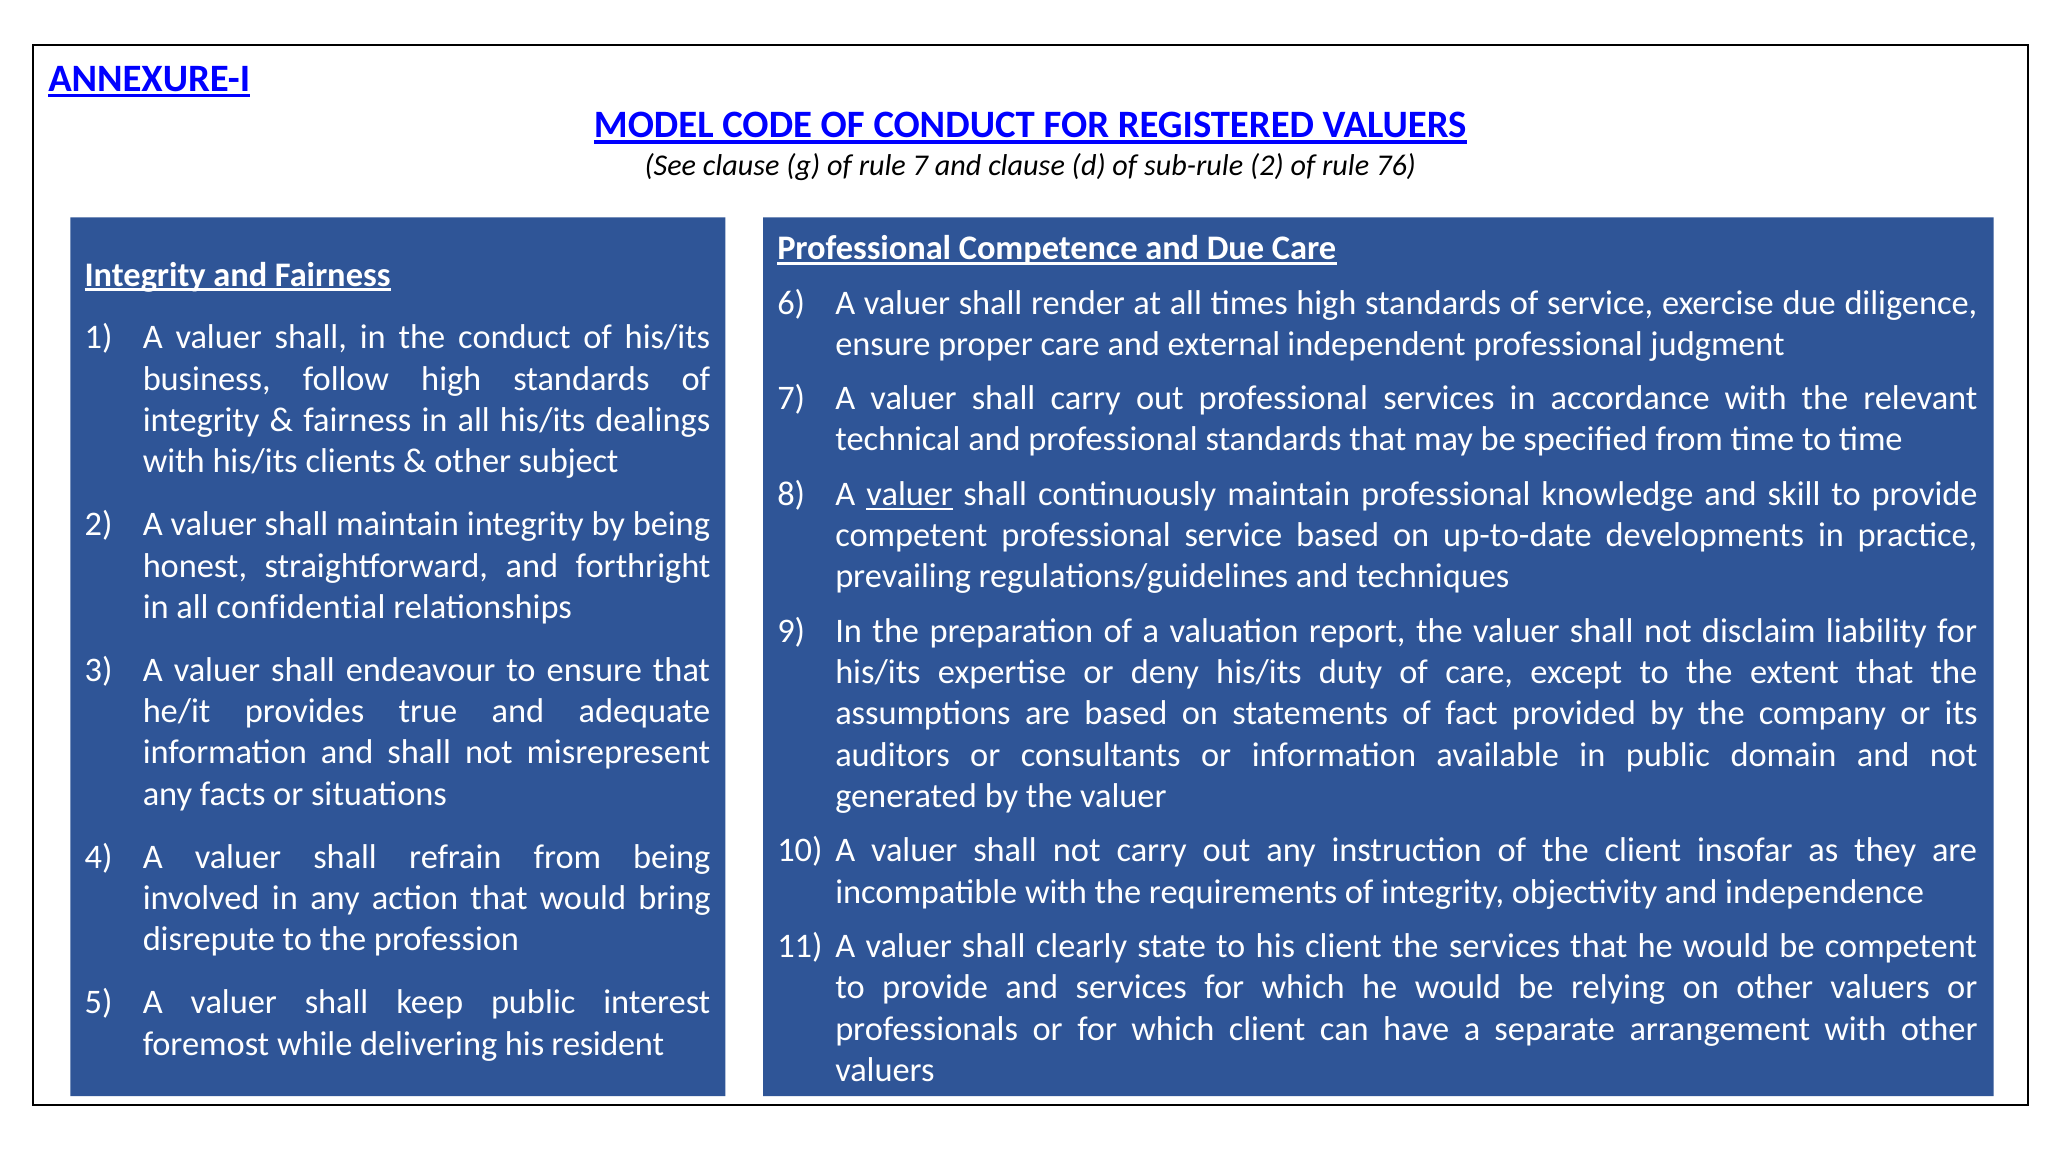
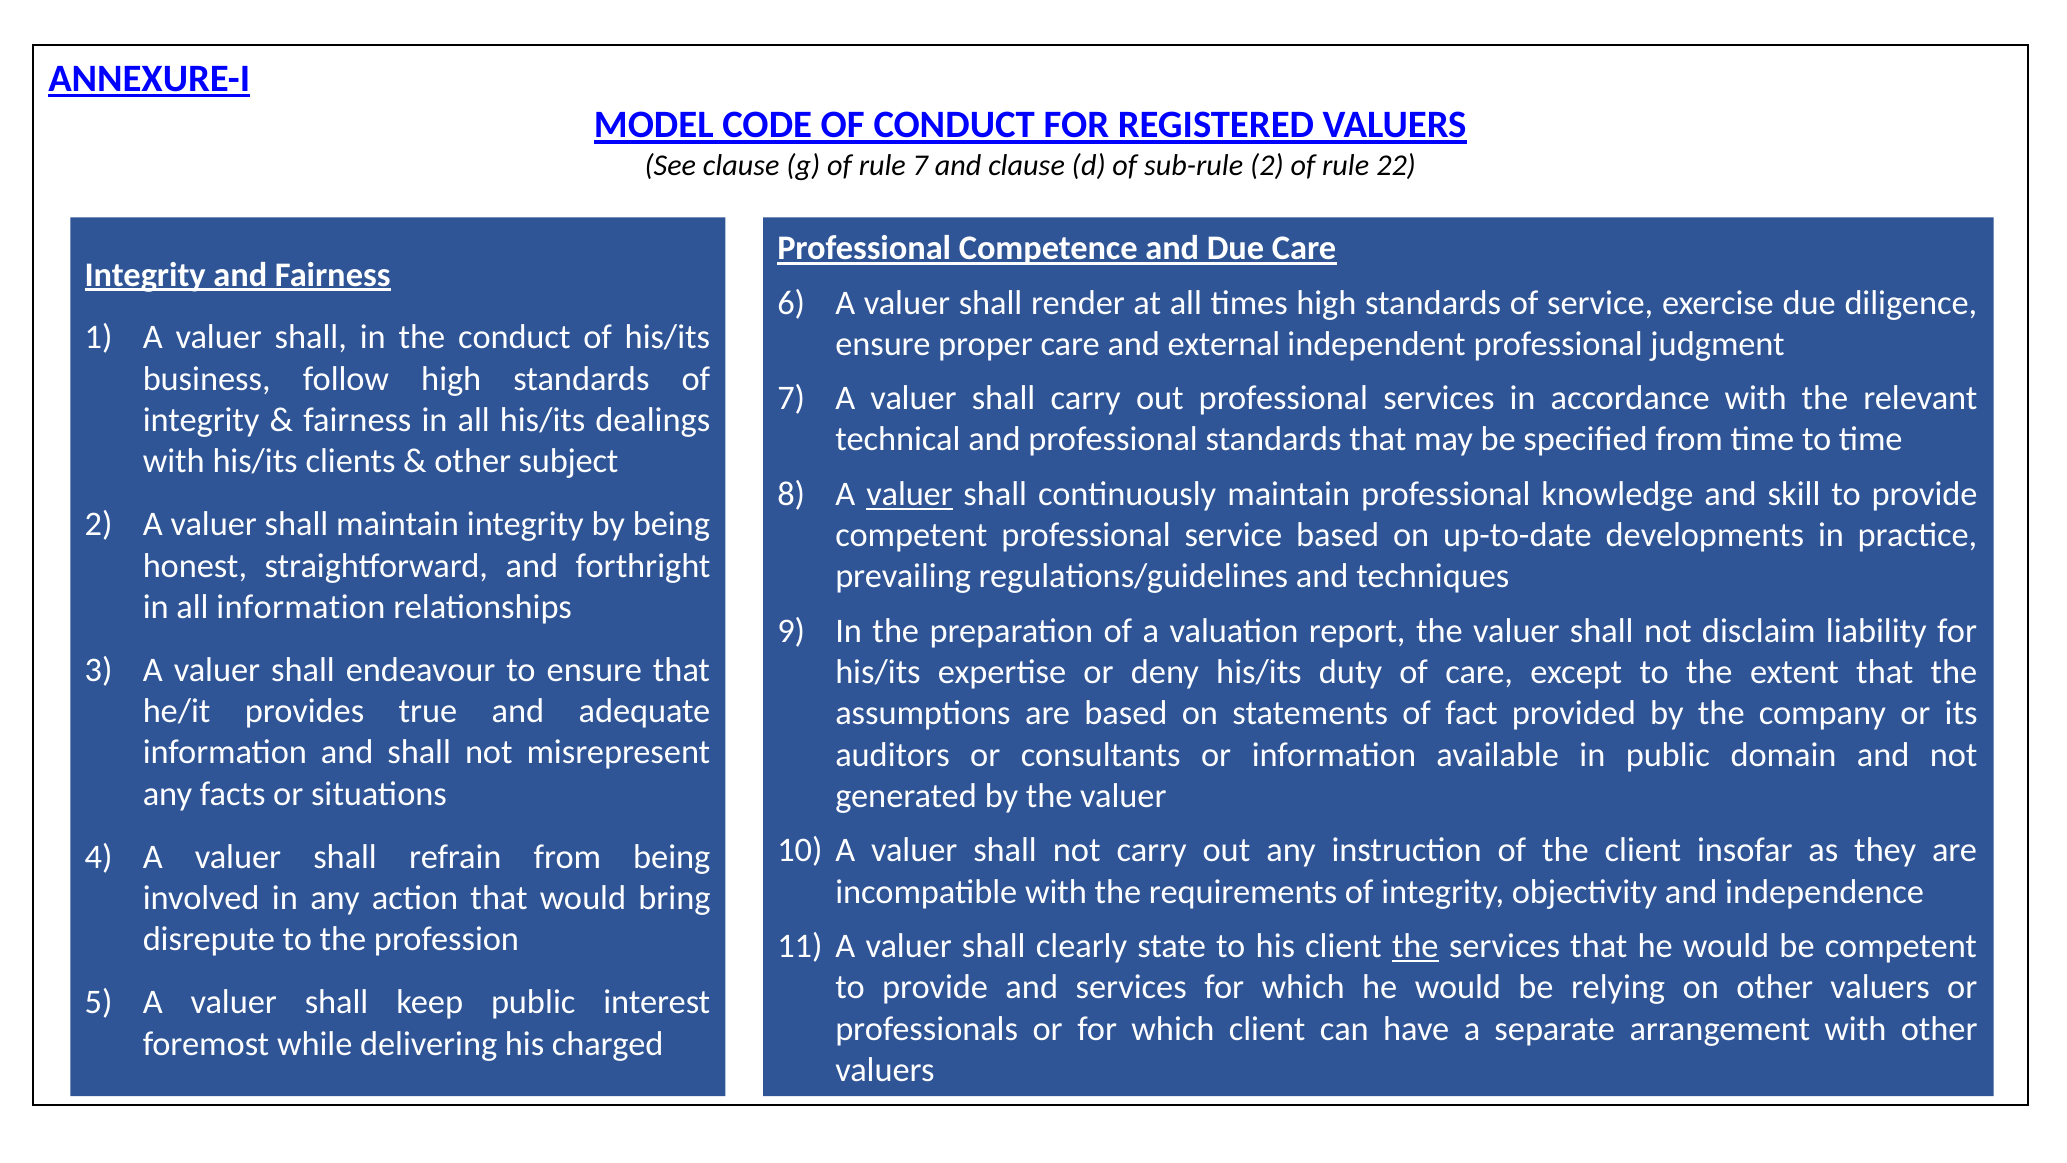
76: 76 -> 22 (1396, 166)
all confidential: confidential -> information (301, 607)
the underline: none -> present (1415, 946)
resident: resident -> charged (608, 1043)
